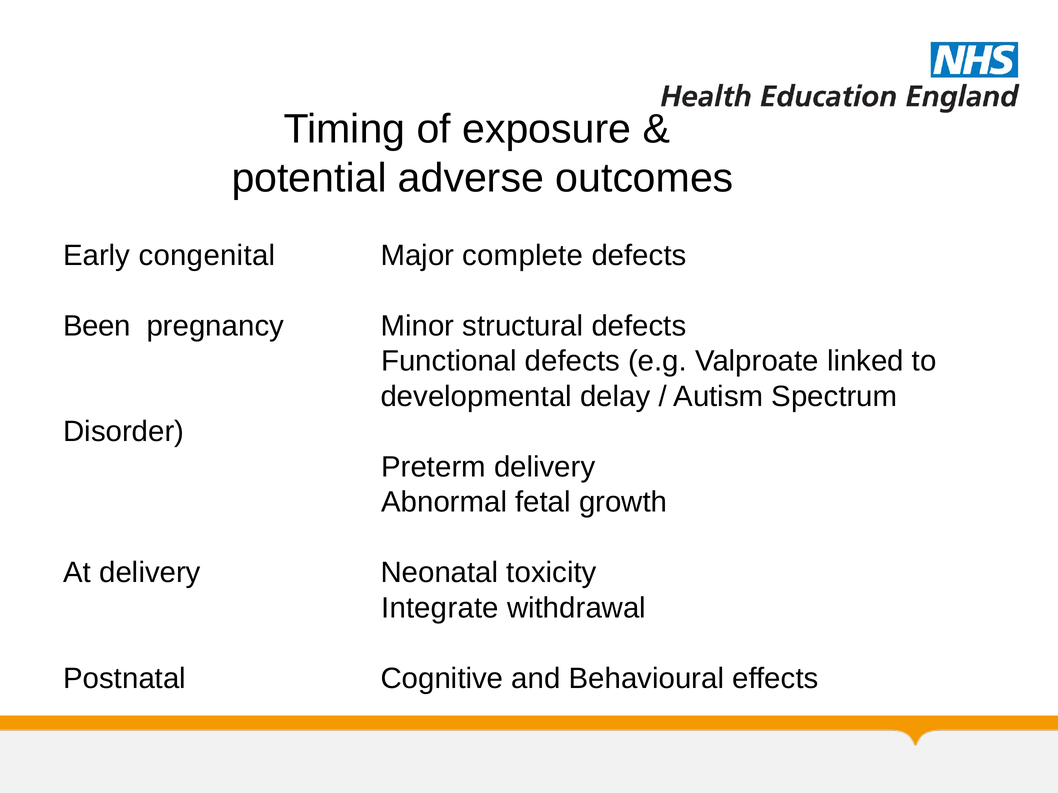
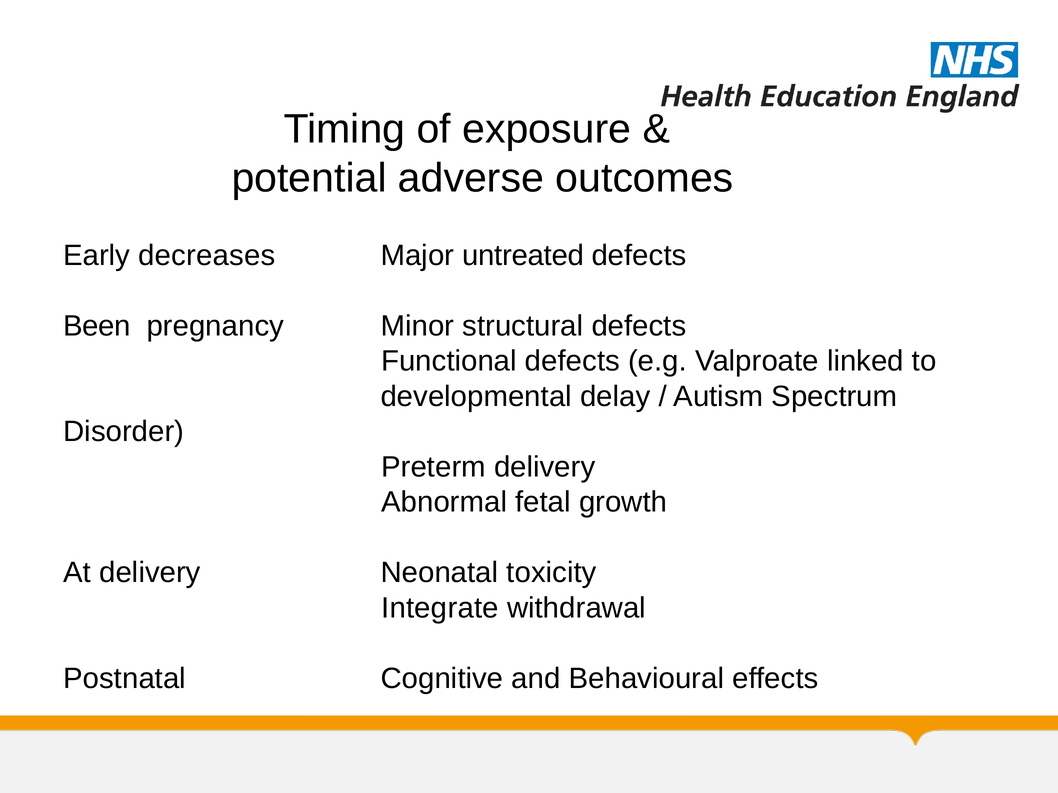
congenital: congenital -> decreases (207, 255)
complete: complete -> untreated (523, 255)
